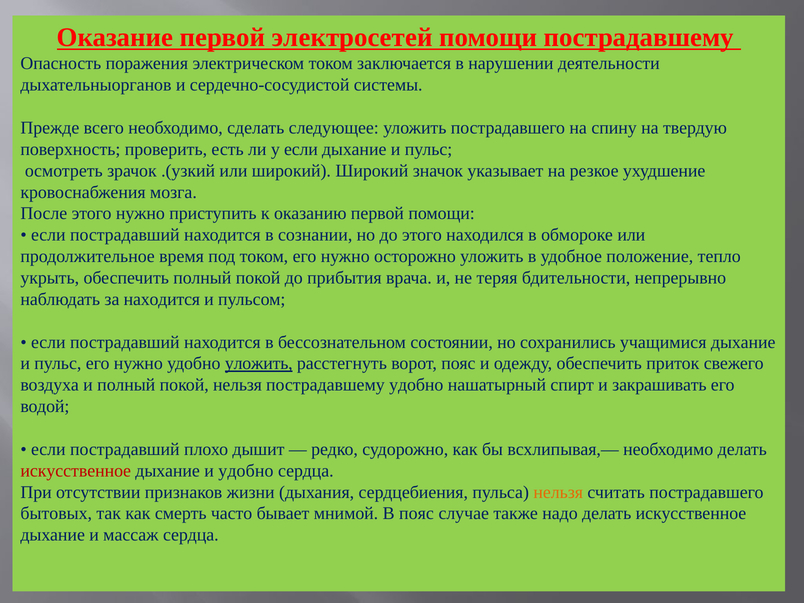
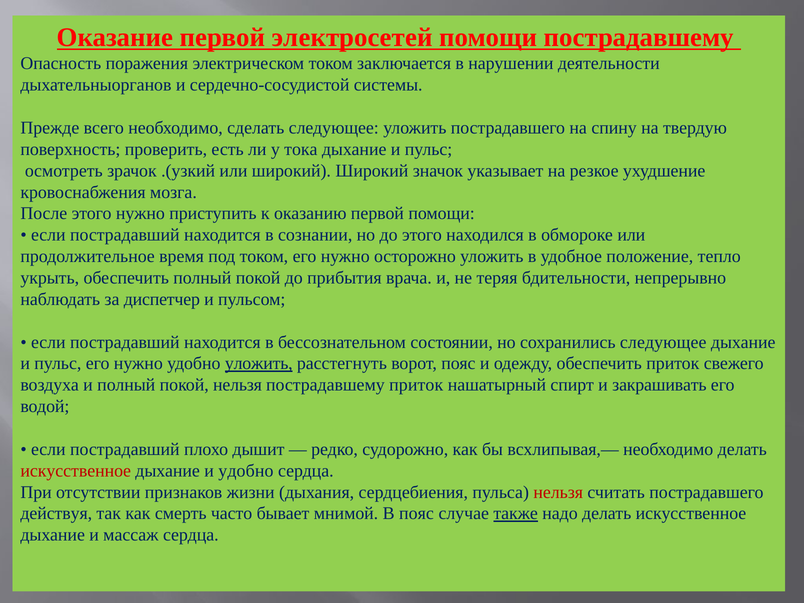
у если: если -> тока (301, 149)
за находится: находится -> диспетчер (162, 299)
сохранились учащимися: учащимися -> следующее (663, 342)
пострадавшему удобно: удобно -> приток (416, 385)
нельзя colour: orange -> red (558, 492)
бытовых: бытовых -> действуя (56, 514)
также underline: none -> present (516, 514)
